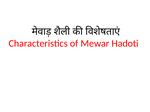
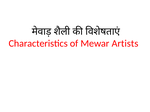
Hadoti: Hadoti -> Artists (125, 44)
